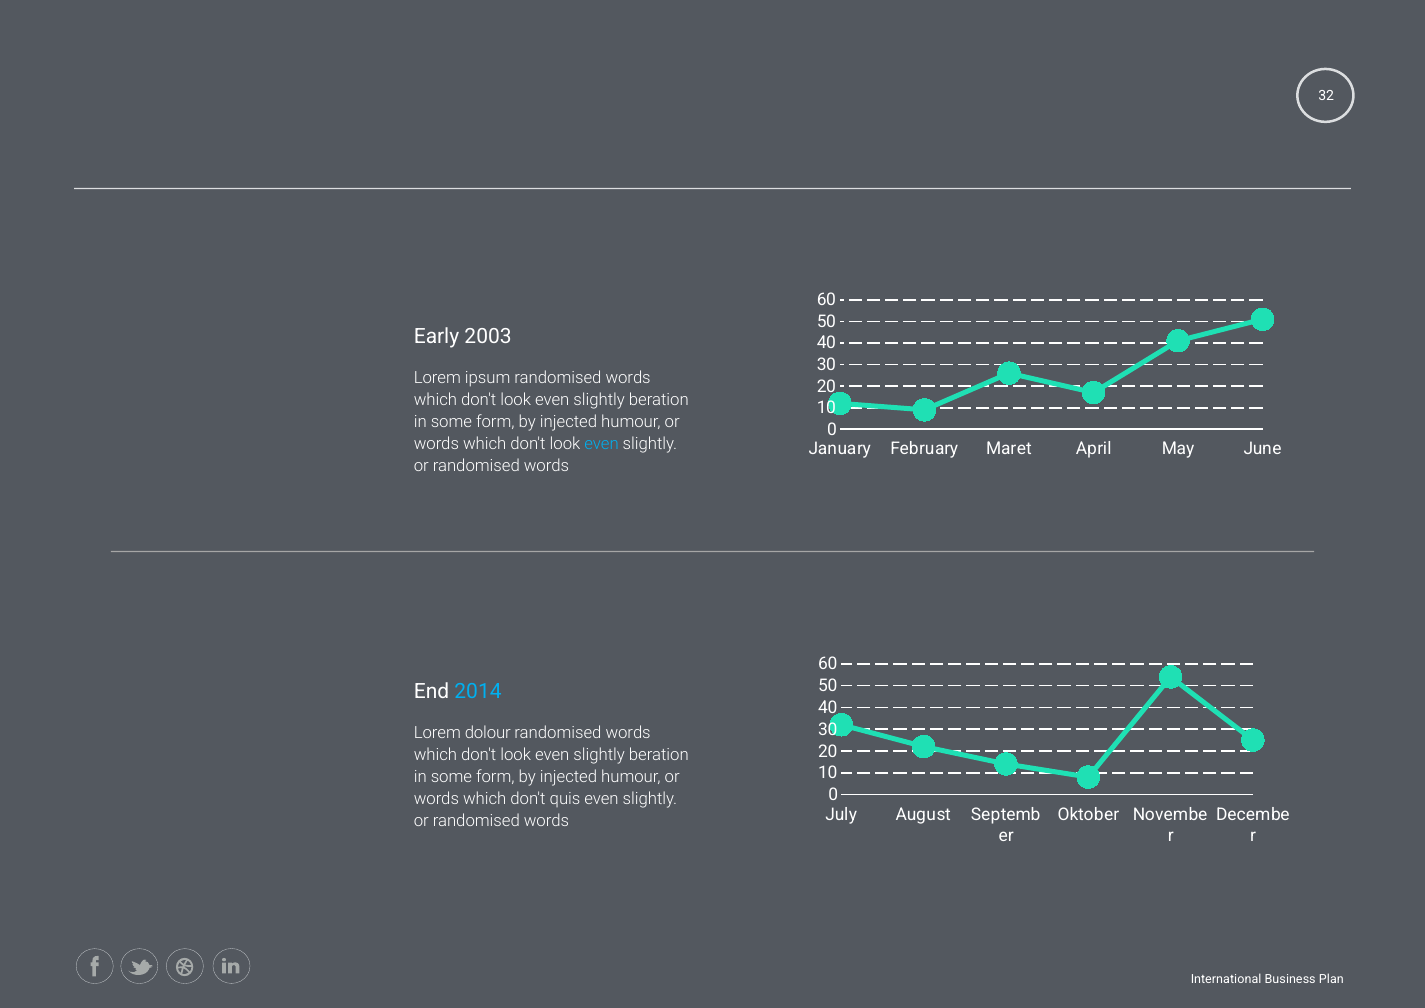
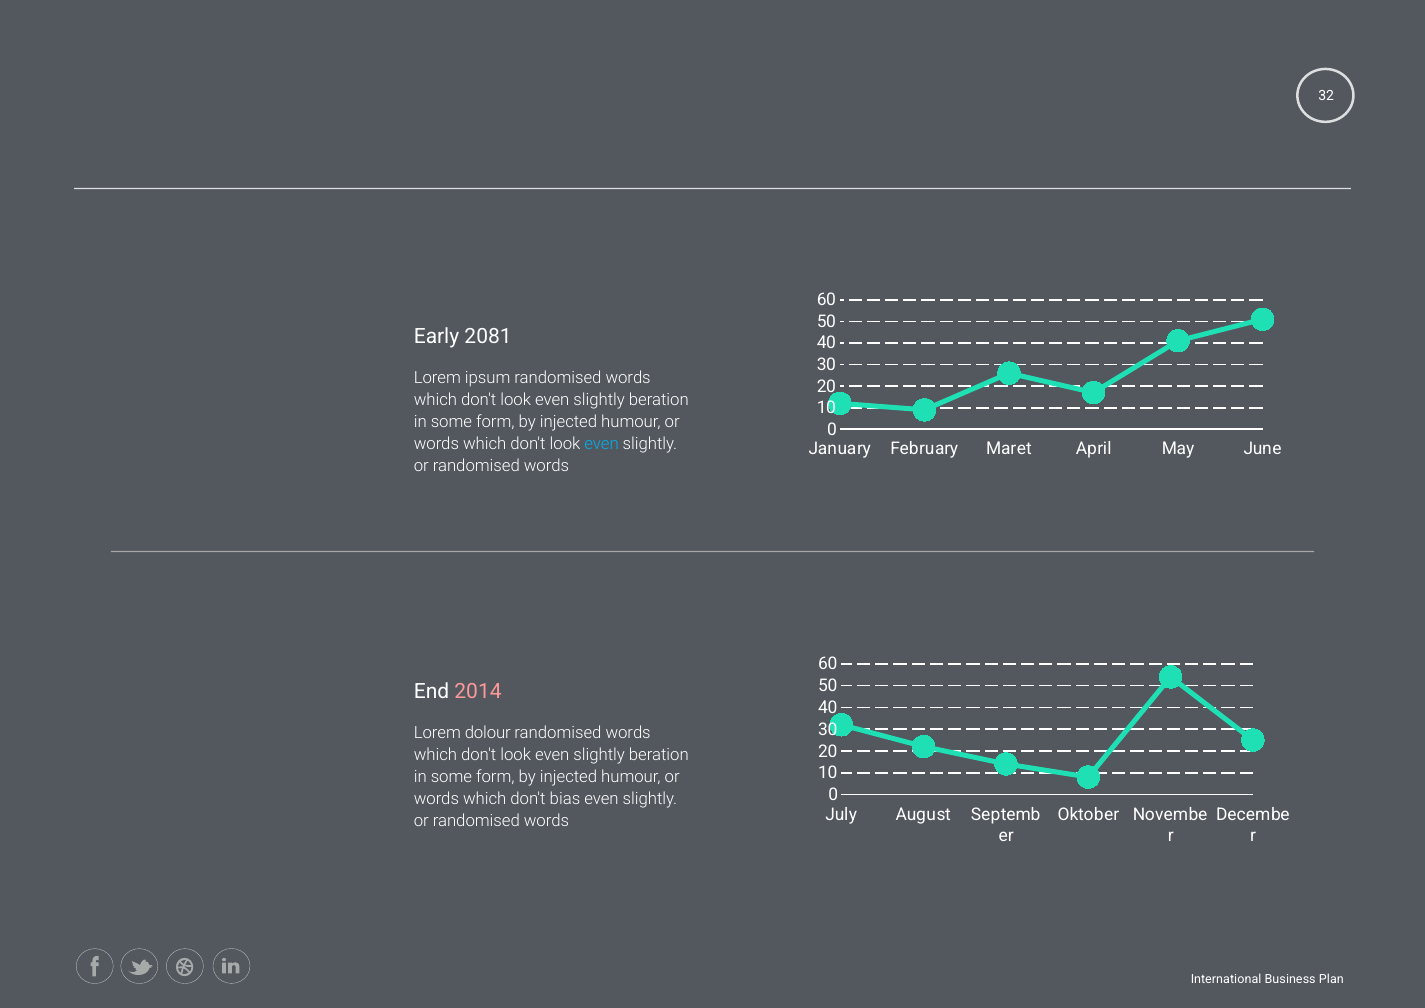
2003: 2003 -> 2081 (488, 336)
2014 colour: light blue -> pink (478, 691)
quis: quis -> bias (565, 799)
